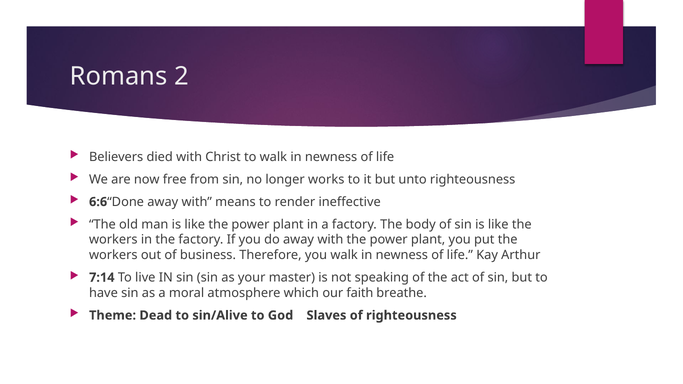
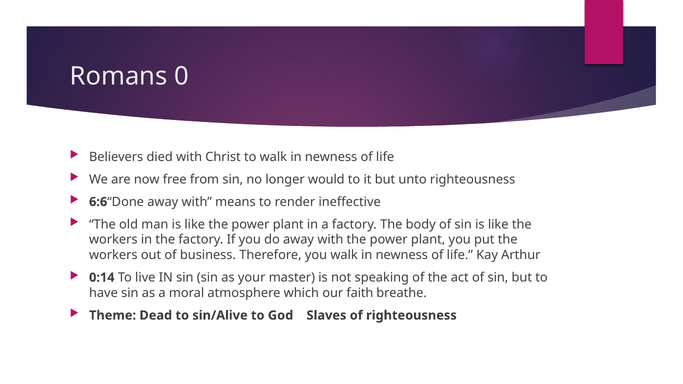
2: 2 -> 0 (182, 76)
works: works -> would (326, 179)
7:14: 7:14 -> 0:14 (102, 278)
